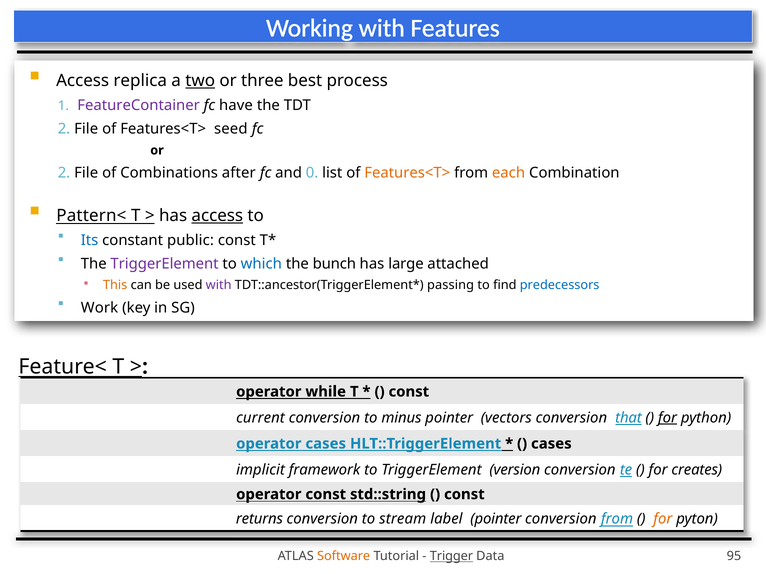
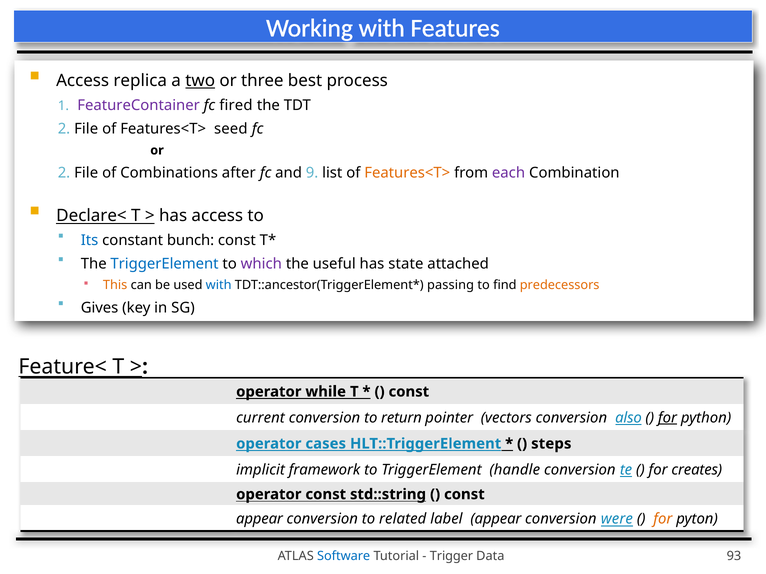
have: have -> fired (236, 105)
0: 0 -> 9 (312, 173)
each colour: orange -> purple (509, 173)
Pattern<: Pattern< -> Declare< (91, 216)
access underline: present -> none (217, 216)
public: public -> bunch (191, 241)
TriggerElement colour: purple -> blue (165, 264)
which colour: blue -> purple (261, 264)
bunch: bunch -> useful (334, 264)
large: large -> state (406, 264)
with colour: purple -> blue (219, 285)
predecessors colour: blue -> orange (560, 285)
Work: Work -> Gives (100, 308)
minus: minus -> return (401, 418)
that: that -> also (628, 418)
cases: cases -> steps (551, 444)
version: version -> handle (515, 470)
returns: returns -> appear (259, 519)
stream: stream -> related (403, 519)
label pointer: pointer -> appear (496, 519)
conversion from: from -> were (617, 519)
Software colour: orange -> blue (344, 557)
Trigger underline: present -> none (451, 557)
95: 95 -> 93 (734, 557)
